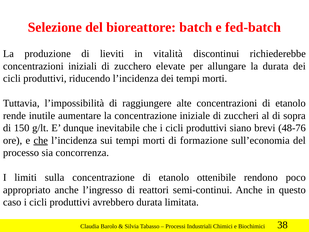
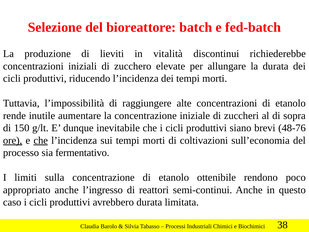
ore underline: none -> present (13, 140)
formazione: formazione -> coltivazioni (204, 140)
concorrenza: concorrenza -> fermentativo (82, 153)
